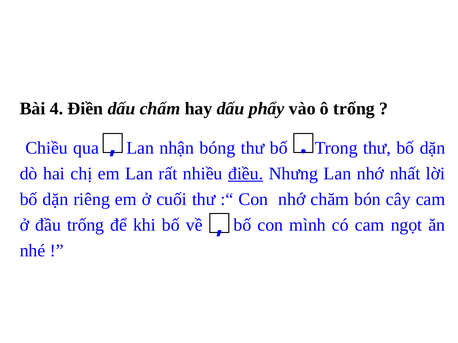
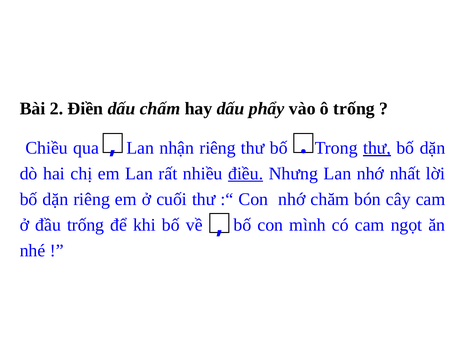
4: 4 -> 2 (56, 109)
nhận bóng: bóng -> riêng (218, 148)
thư underline: none -> present (377, 148)
